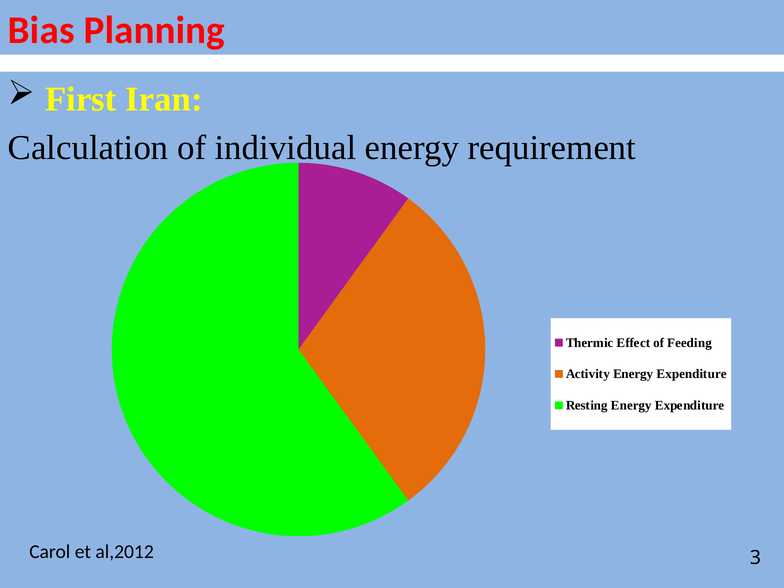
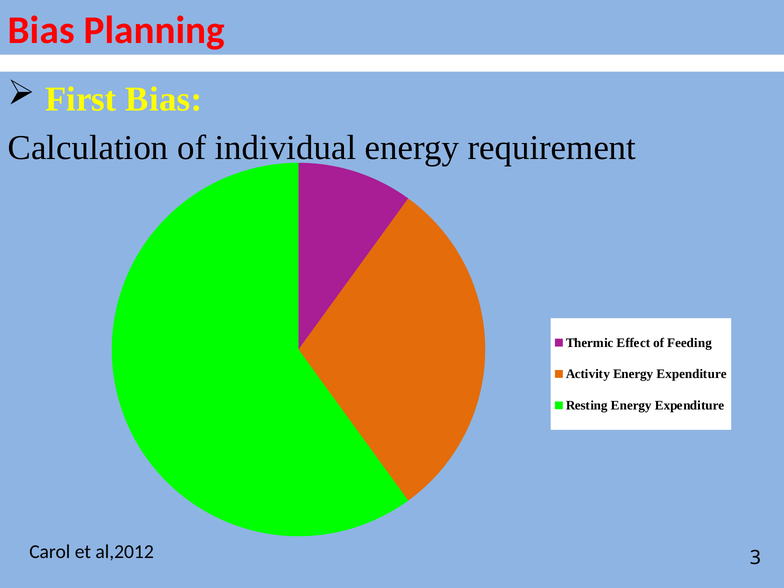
First Iran: Iran -> Bias (164, 99)
